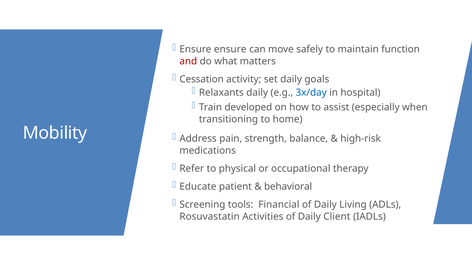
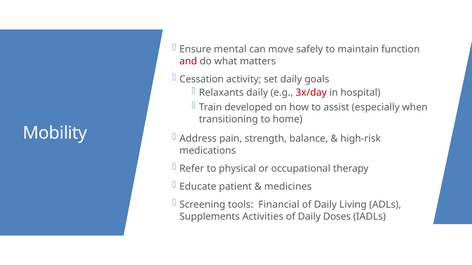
Ensure ensure: ensure -> mental (230, 49)
3x/day colour: blue -> red (311, 93)
behavioral: behavioral -> medicines (288, 187)
Rosuvastatin: Rosuvastatin -> Supplements (210, 217)
Client: Client -> Doses (337, 217)
